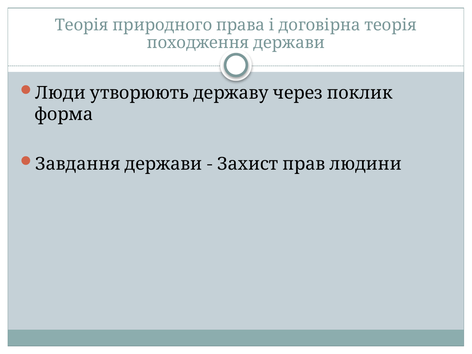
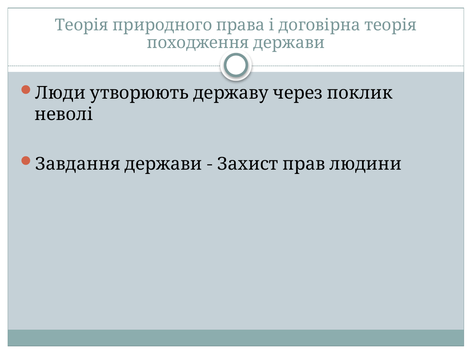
форма: форма -> неволі (64, 114)
